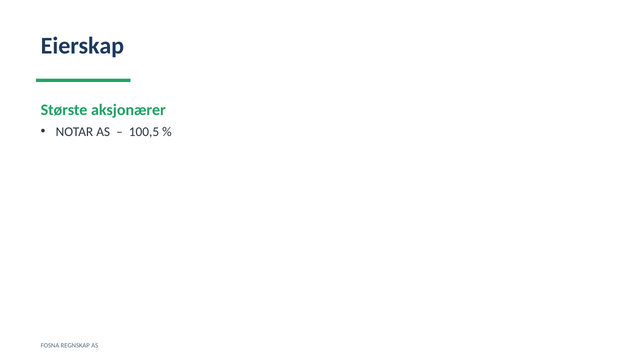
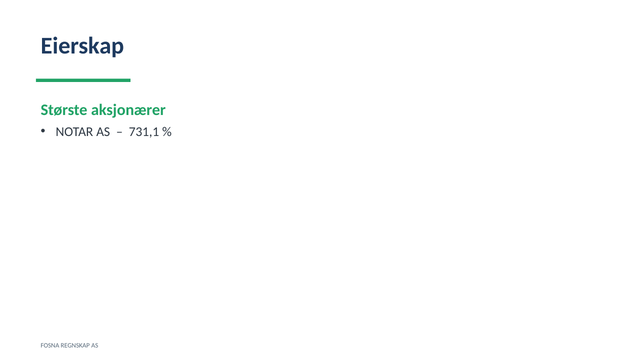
100,5: 100,5 -> 731,1 (144, 132)
